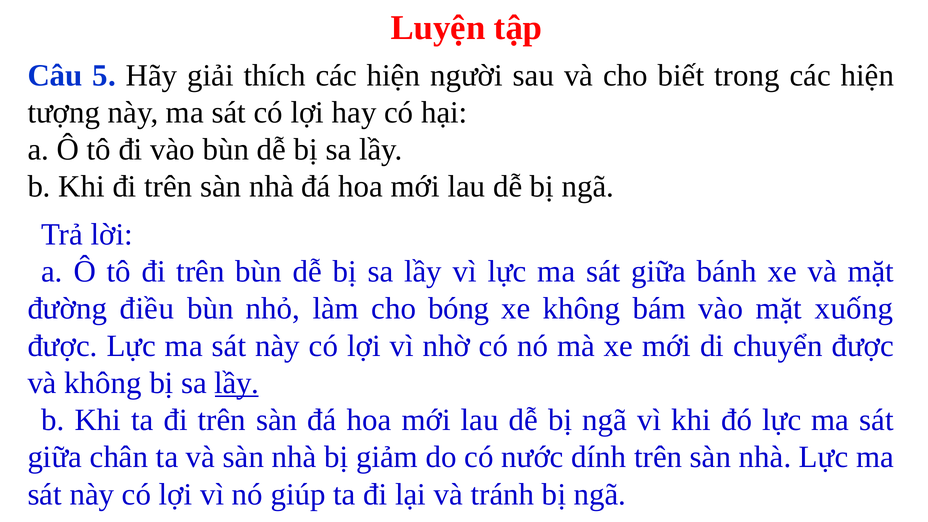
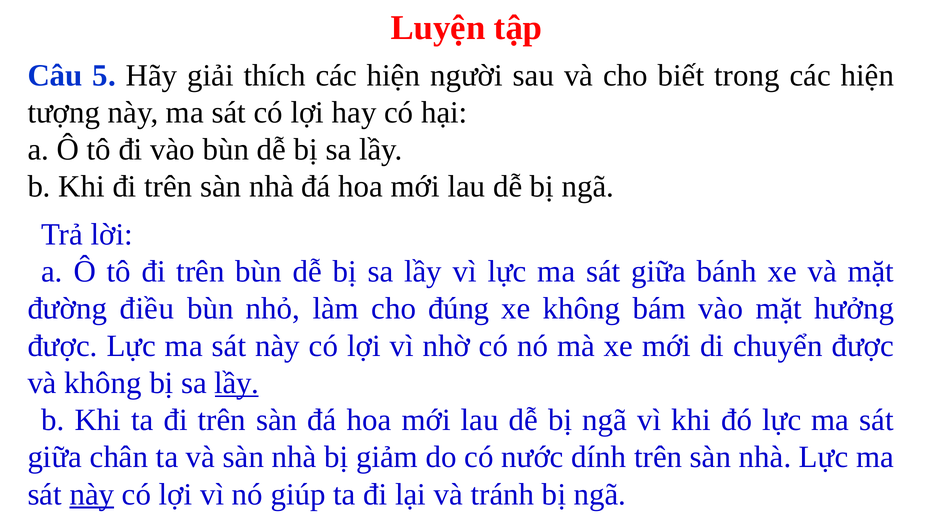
bóng: bóng -> đúng (459, 309)
xuống: xuống -> hưởng (854, 309)
này underline: none -> present (92, 494)
